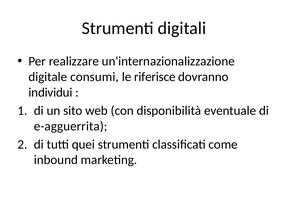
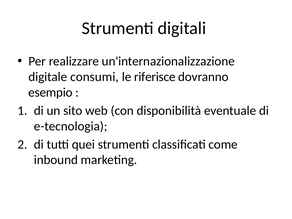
individui: individui -> esempio (50, 92)
e-agguerrita: e-agguerrita -> e-tecnologia (71, 126)
